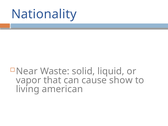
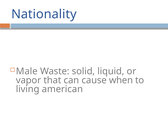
Near: Near -> Male (27, 71)
show: show -> when (121, 80)
